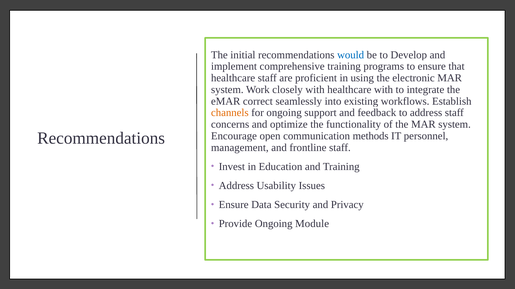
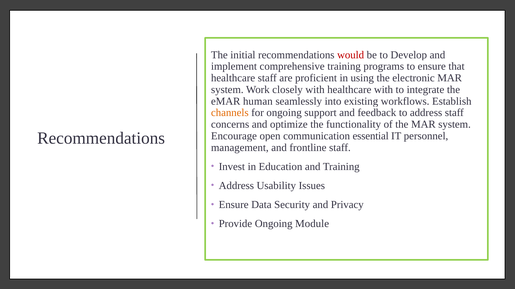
would colour: blue -> red (351, 55)
correct: correct -> human (258, 101)
methods: methods -> essential (371, 136)
